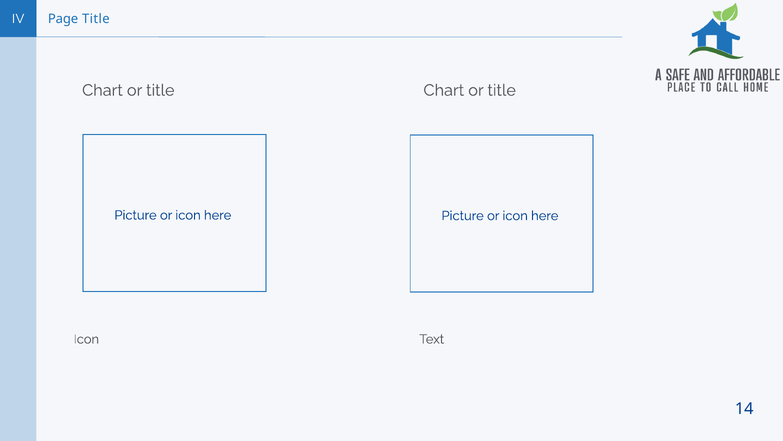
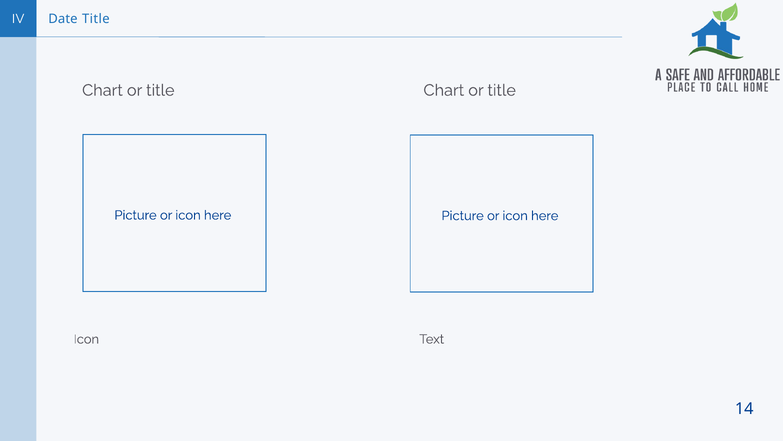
Page: Page -> Date (63, 19)
